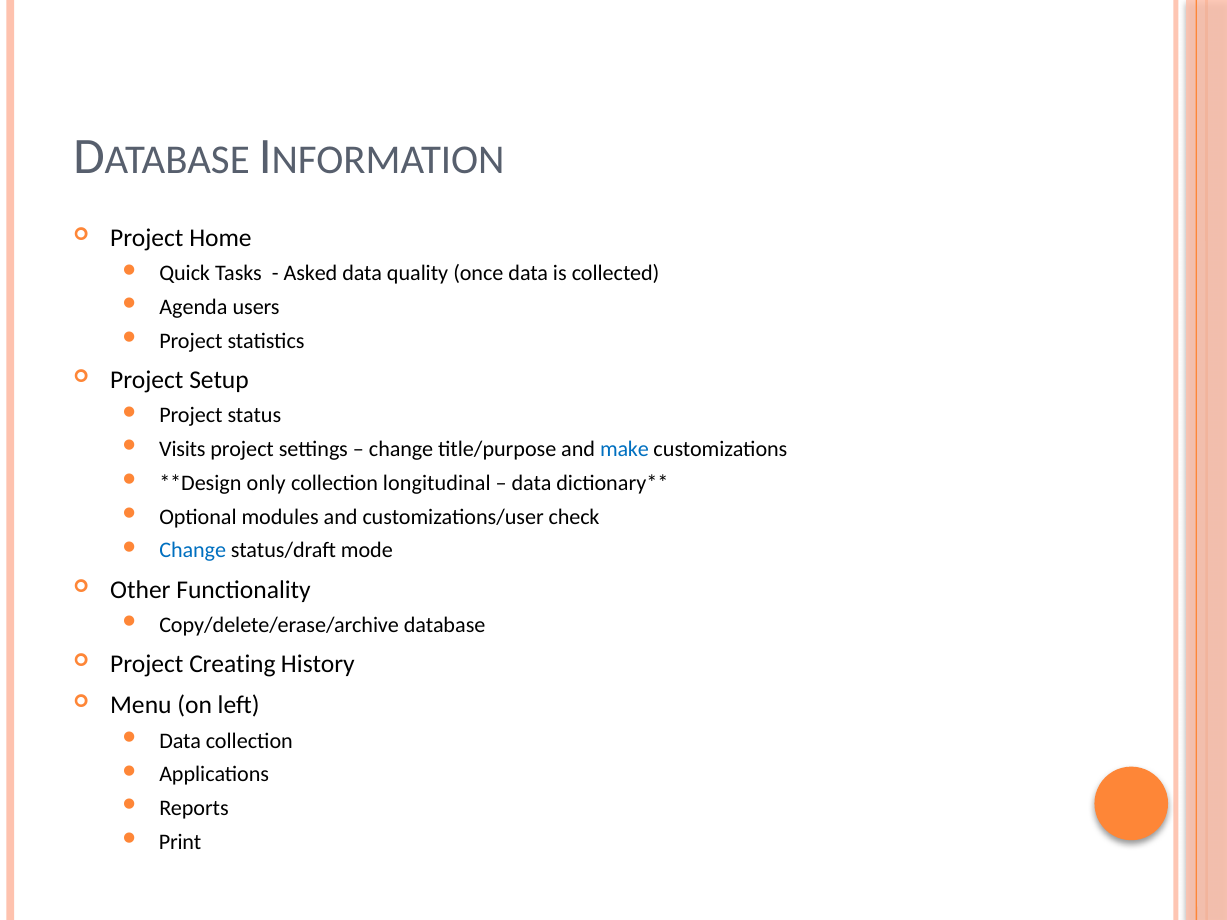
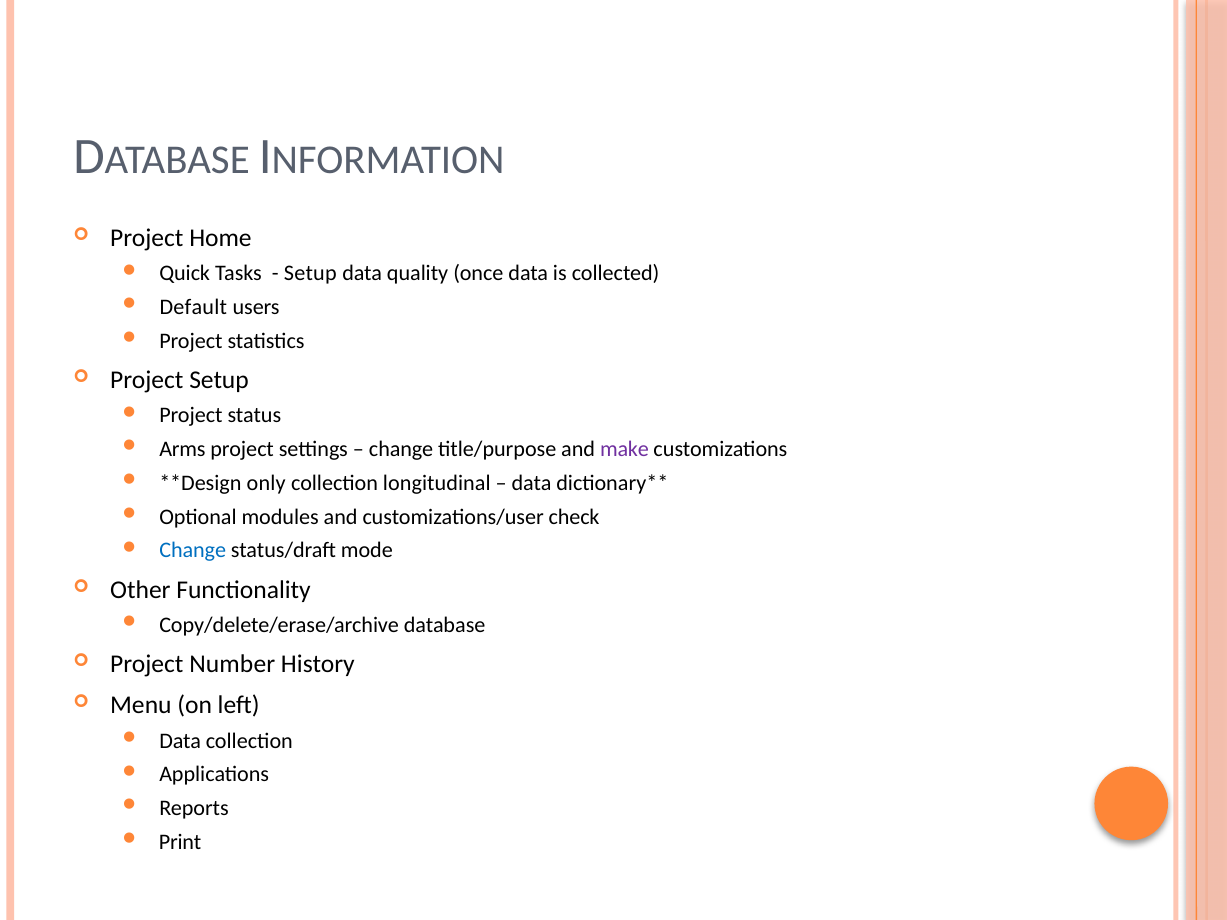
Asked: Asked -> Setup (310, 273)
Agenda: Agenda -> Default (193, 307)
Visits: Visits -> Arms (182, 449)
make colour: blue -> purple (624, 449)
Creating: Creating -> Number (232, 665)
